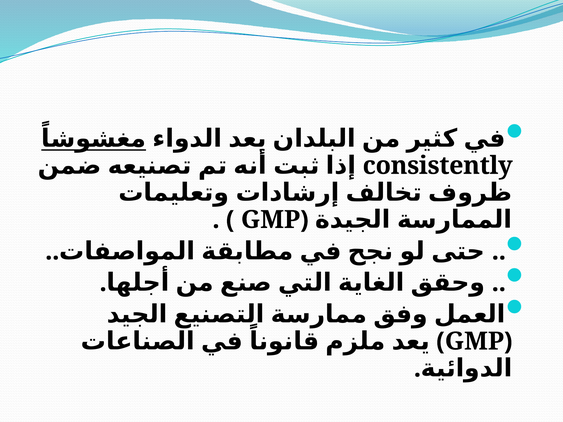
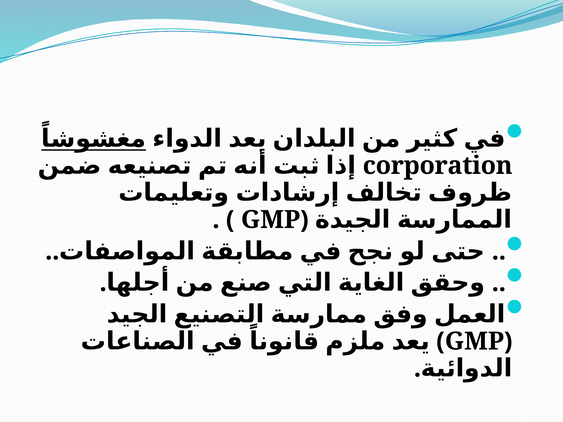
consistently: consistently -> corporation (438, 166)
